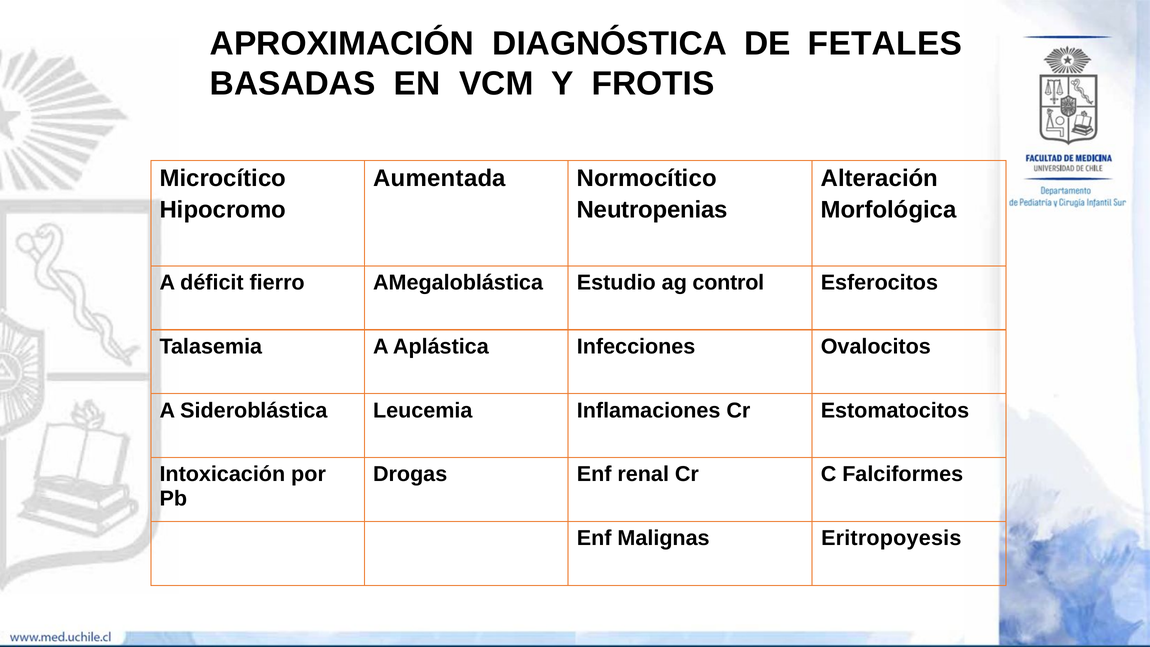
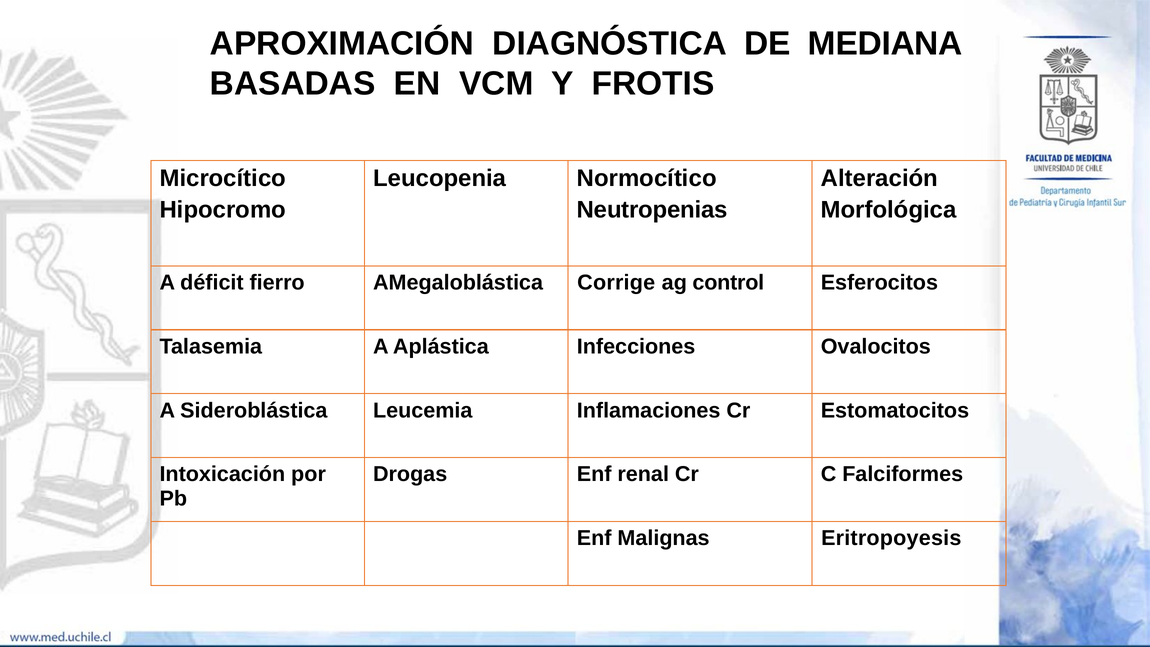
FETALES: FETALES -> MEDIANA (885, 44)
Aumentada: Aumentada -> Leucopenia (440, 179)
Estudio: Estudio -> Corrige (616, 283)
